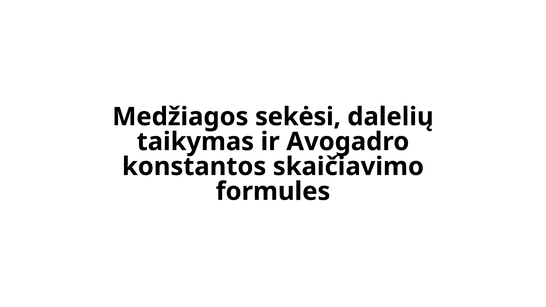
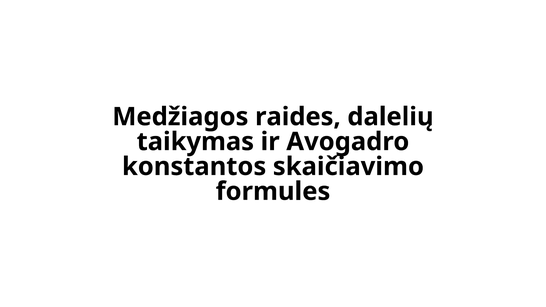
sekėsi: sekėsi -> raides (298, 117)
